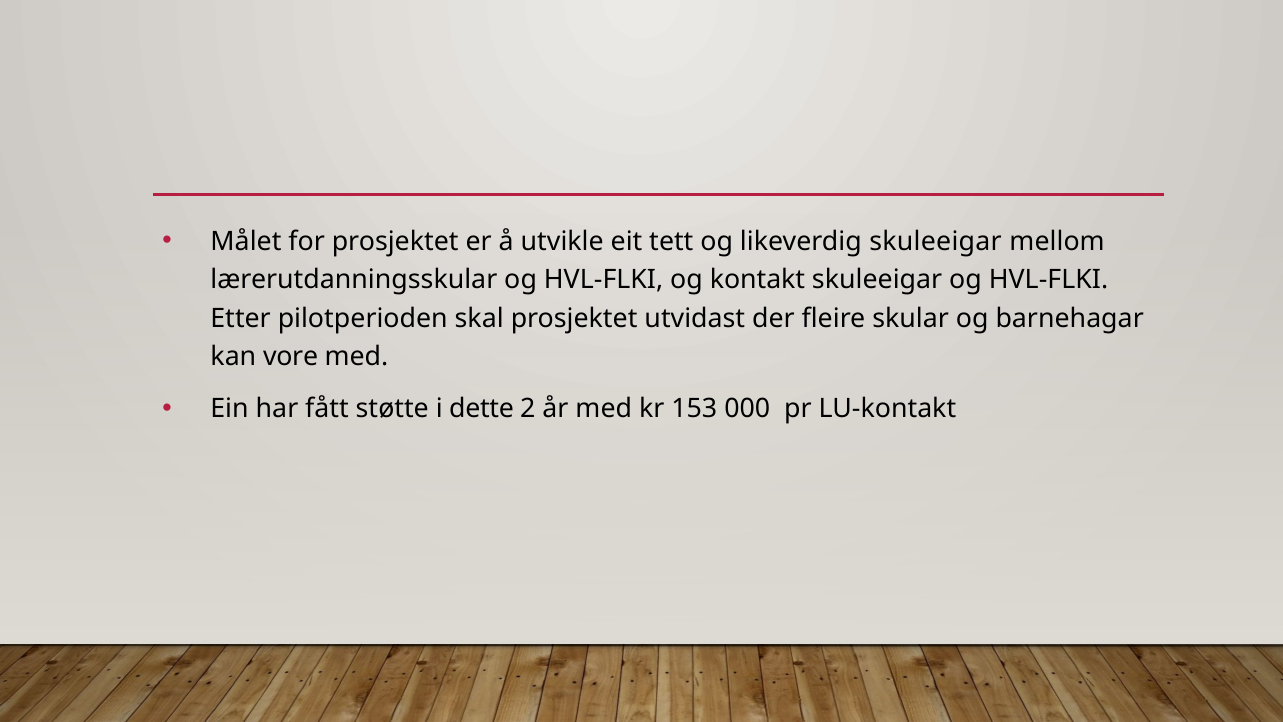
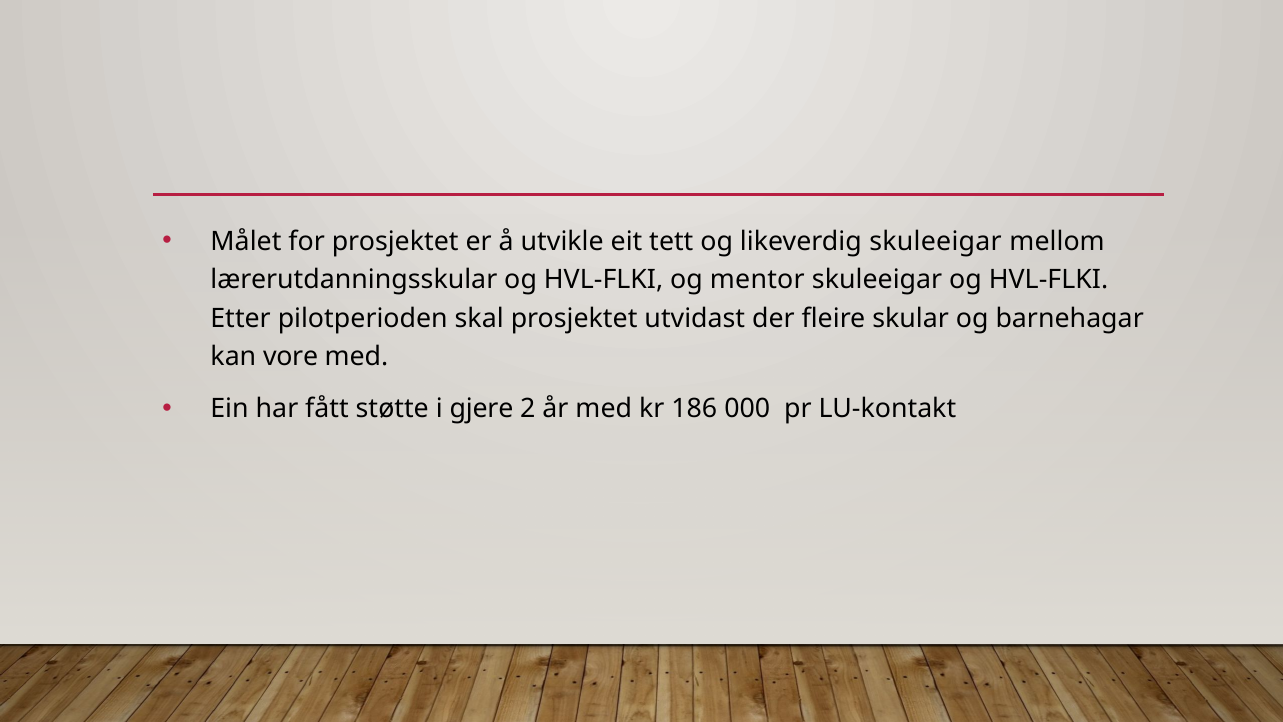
kontakt: kontakt -> mentor (757, 280)
dette: dette -> gjere (482, 409)
153: 153 -> 186 (694, 409)
